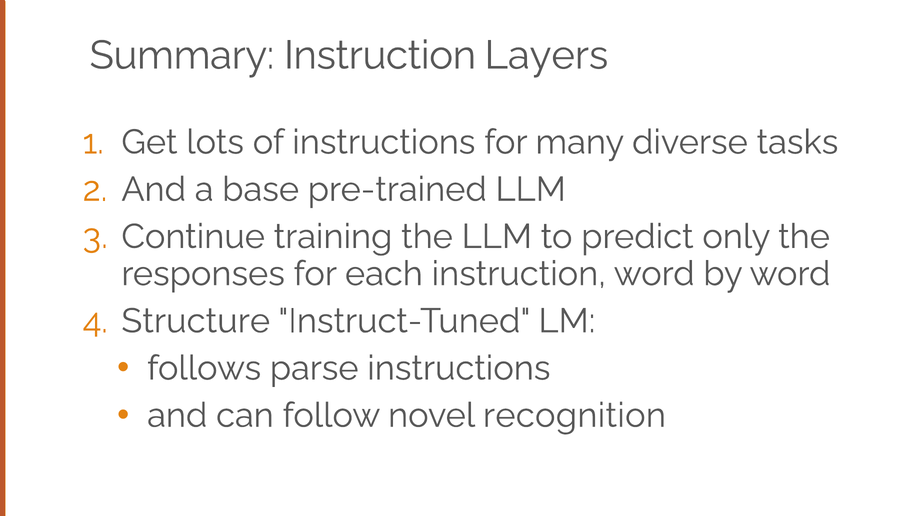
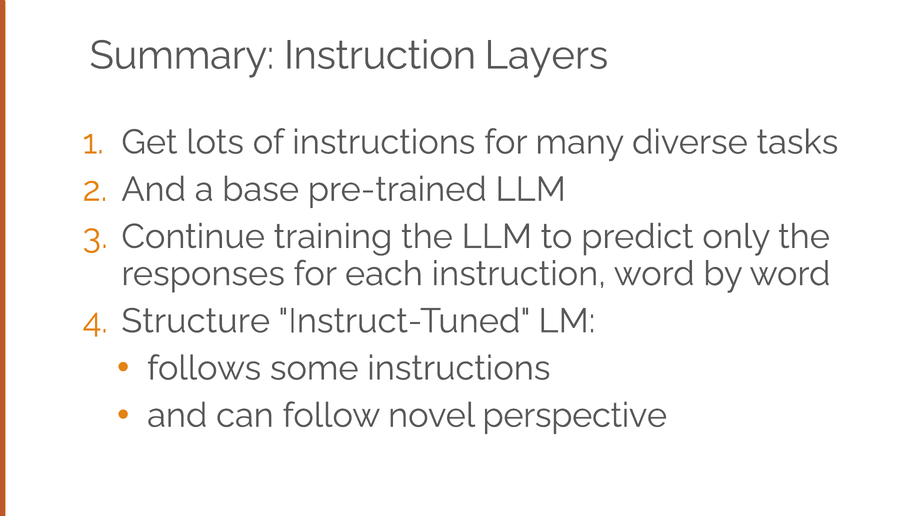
parse: parse -> some (314, 368)
recognition: recognition -> perspective (575, 416)
